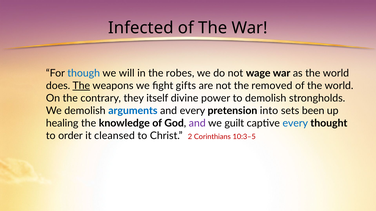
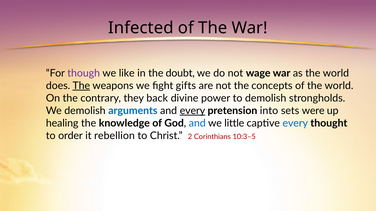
though colour: blue -> purple (84, 73)
will: will -> like (127, 73)
robes: robes -> doubt (180, 73)
removed: removed -> concepts (272, 86)
itself: itself -> back (157, 98)
every underline: none -> present (192, 111)
been: been -> were (313, 111)
and colour: purple -> blue (197, 123)
guilt: guilt -> little (234, 123)
cleansed: cleansed -> rebellion (114, 136)
